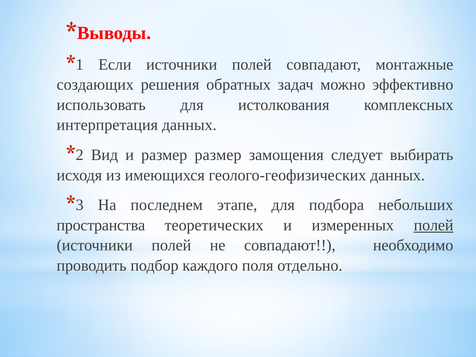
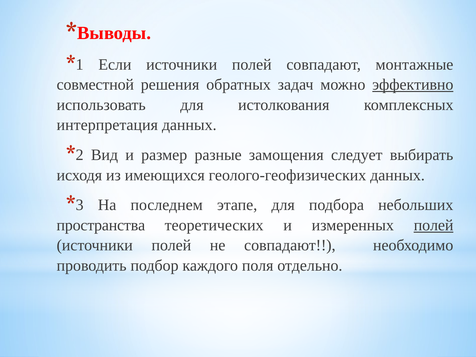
создающих: создающих -> совместной (95, 85)
эффективно underline: none -> present (413, 85)
размер размер: размер -> разные (218, 155)
